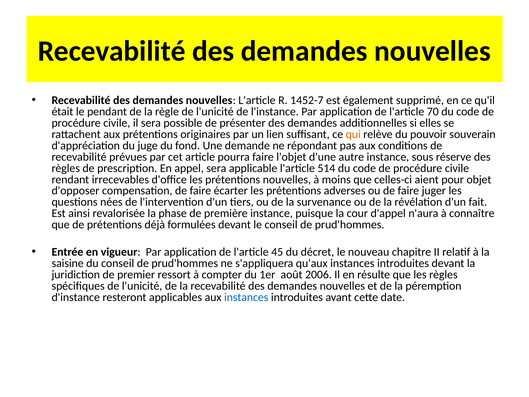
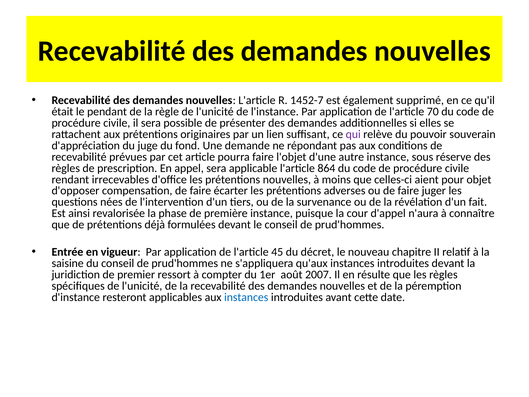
qui colour: orange -> purple (353, 134)
514: 514 -> 864 (326, 168)
2006: 2006 -> 2007 (318, 274)
